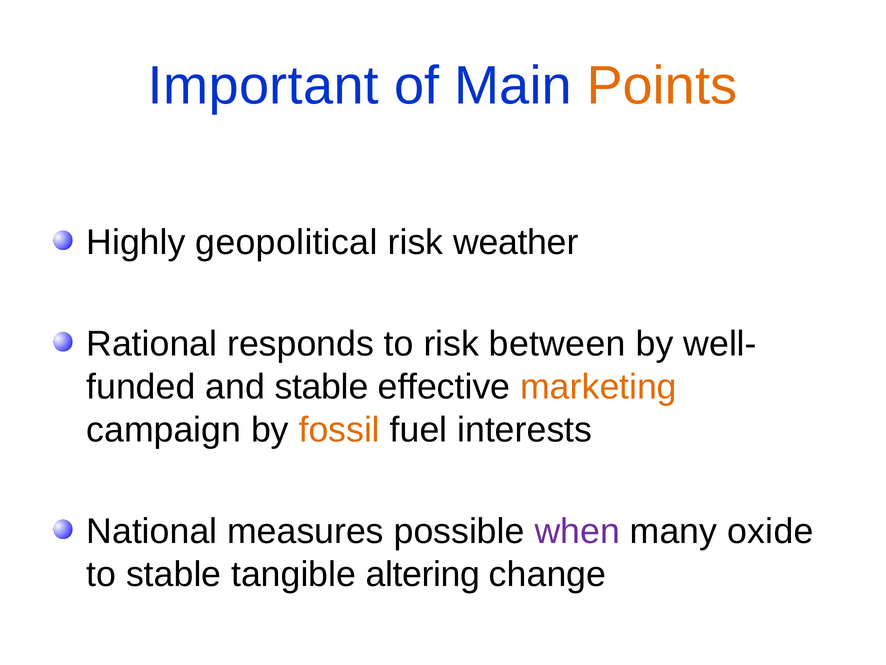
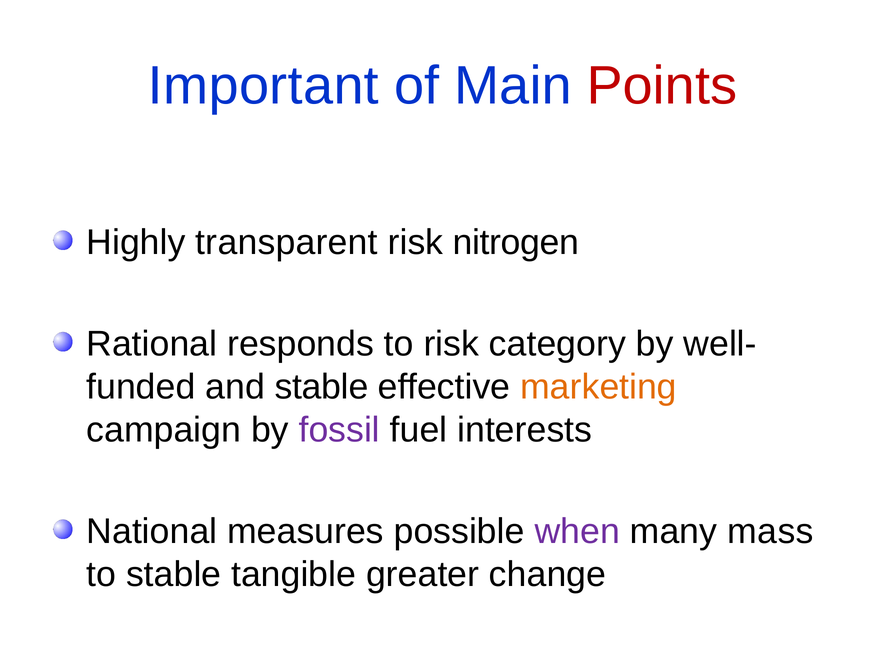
Points colour: orange -> red (662, 86)
geopolitical: geopolitical -> transparent (287, 242)
weather: weather -> nitrogen (516, 242)
between: between -> category (557, 344)
fossil colour: orange -> purple (339, 430)
oxide: oxide -> mass (770, 531)
altering: altering -> greater (423, 574)
